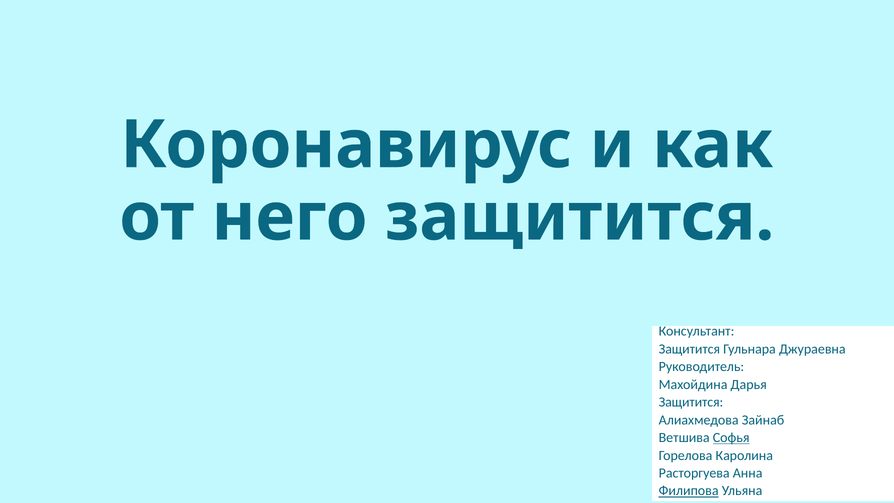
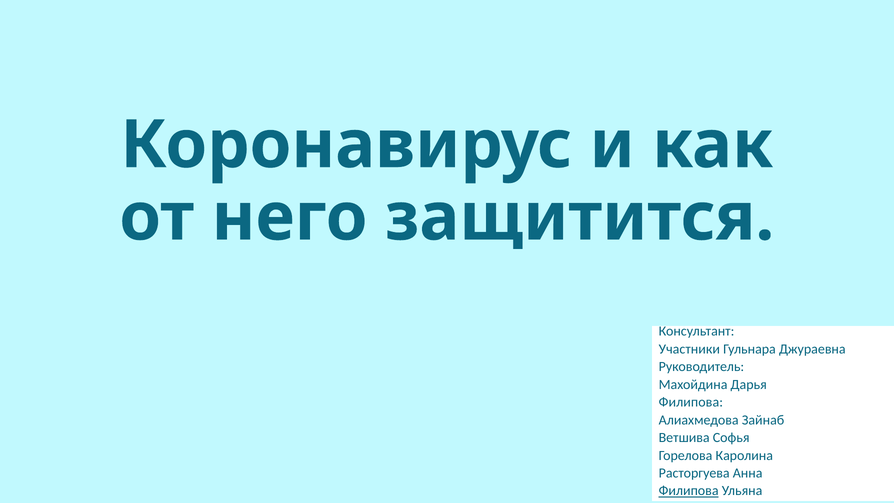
Защитится: Защитится -> Участники (689, 349)
Защитится: Защитится -> Филипова (691, 402)
Софья underline: present -> none (731, 438)
